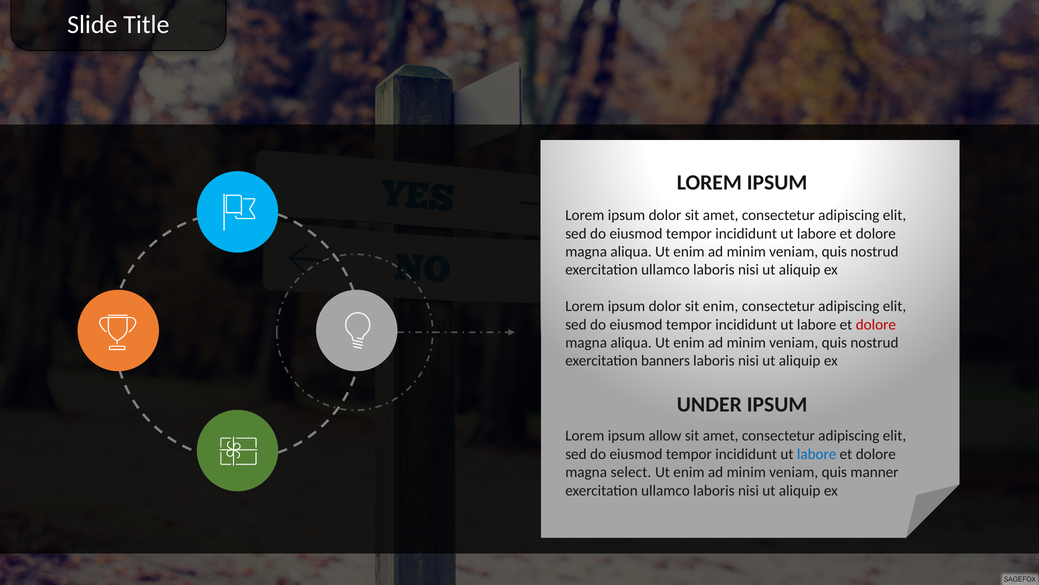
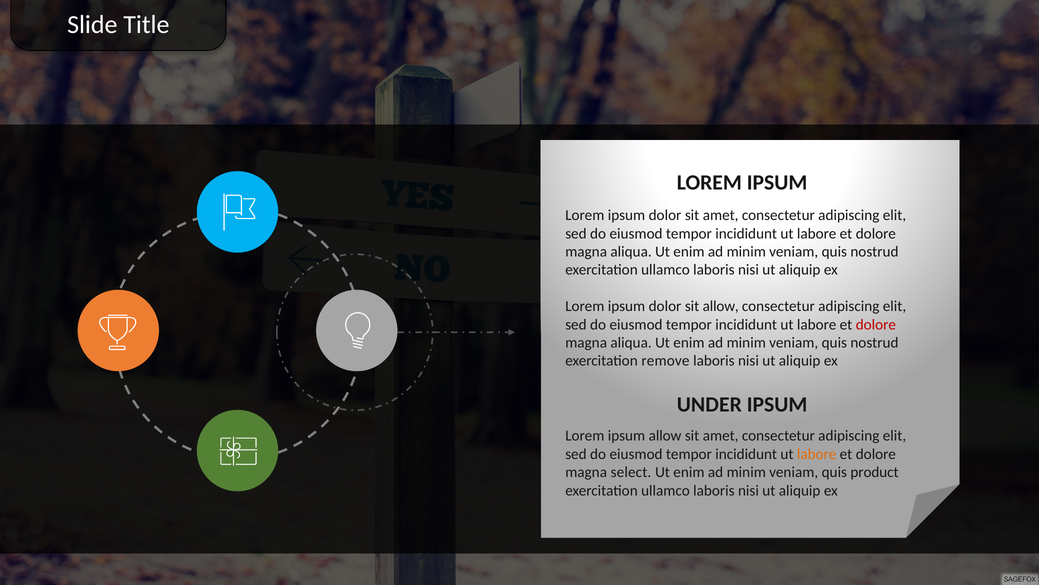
sit enim: enim -> allow (721, 306)
banners: banners -> remove (665, 361)
labore colour: blue -> orange (817, 454)
manner: manner -> product (875, 472)
